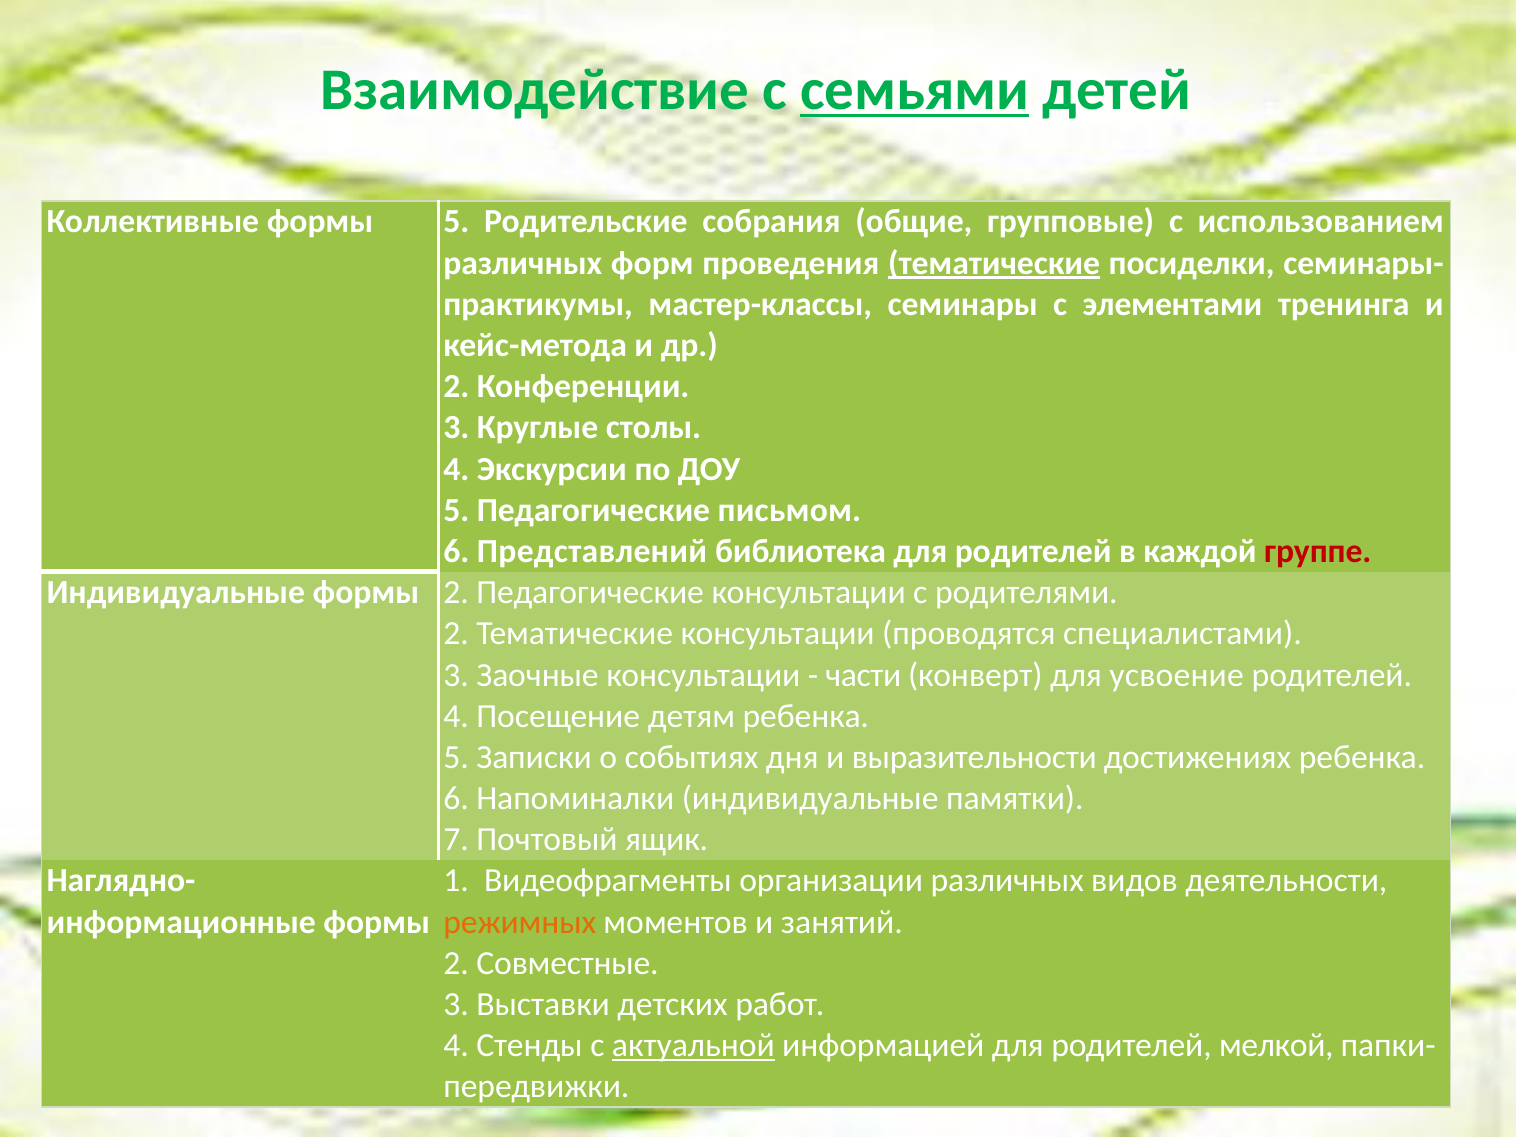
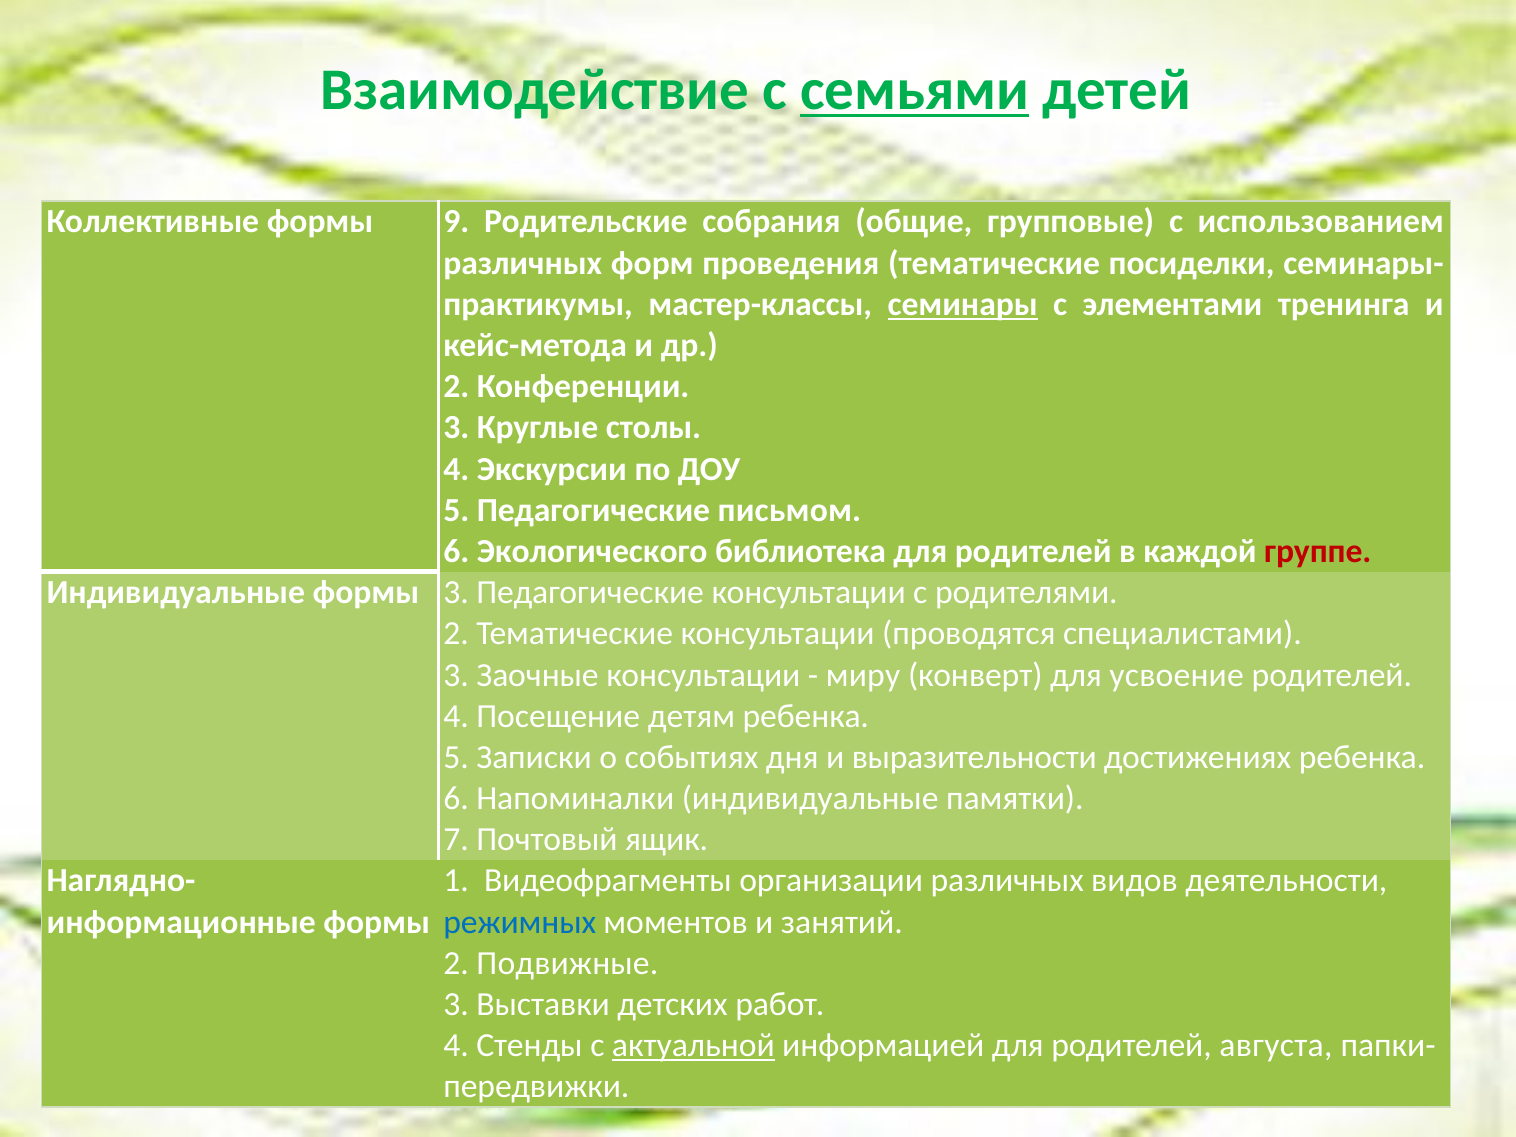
формы 5: 5 -> 9 (456, 222)
тематические underline: present -> none (994, 263)
семинары underline: none -> present (963, 304)
Представлений: Представлений -> Экологического (592, 551)
формы 2: 2 -> 3 (456, 593)
части: части -> миру (863, 675)
режимных colour: orange -> blue (520, 922)
Совместные: Совместные -> Подвижные (567, 963)
мелкой: мелкой -> августа (1276, 1046)
